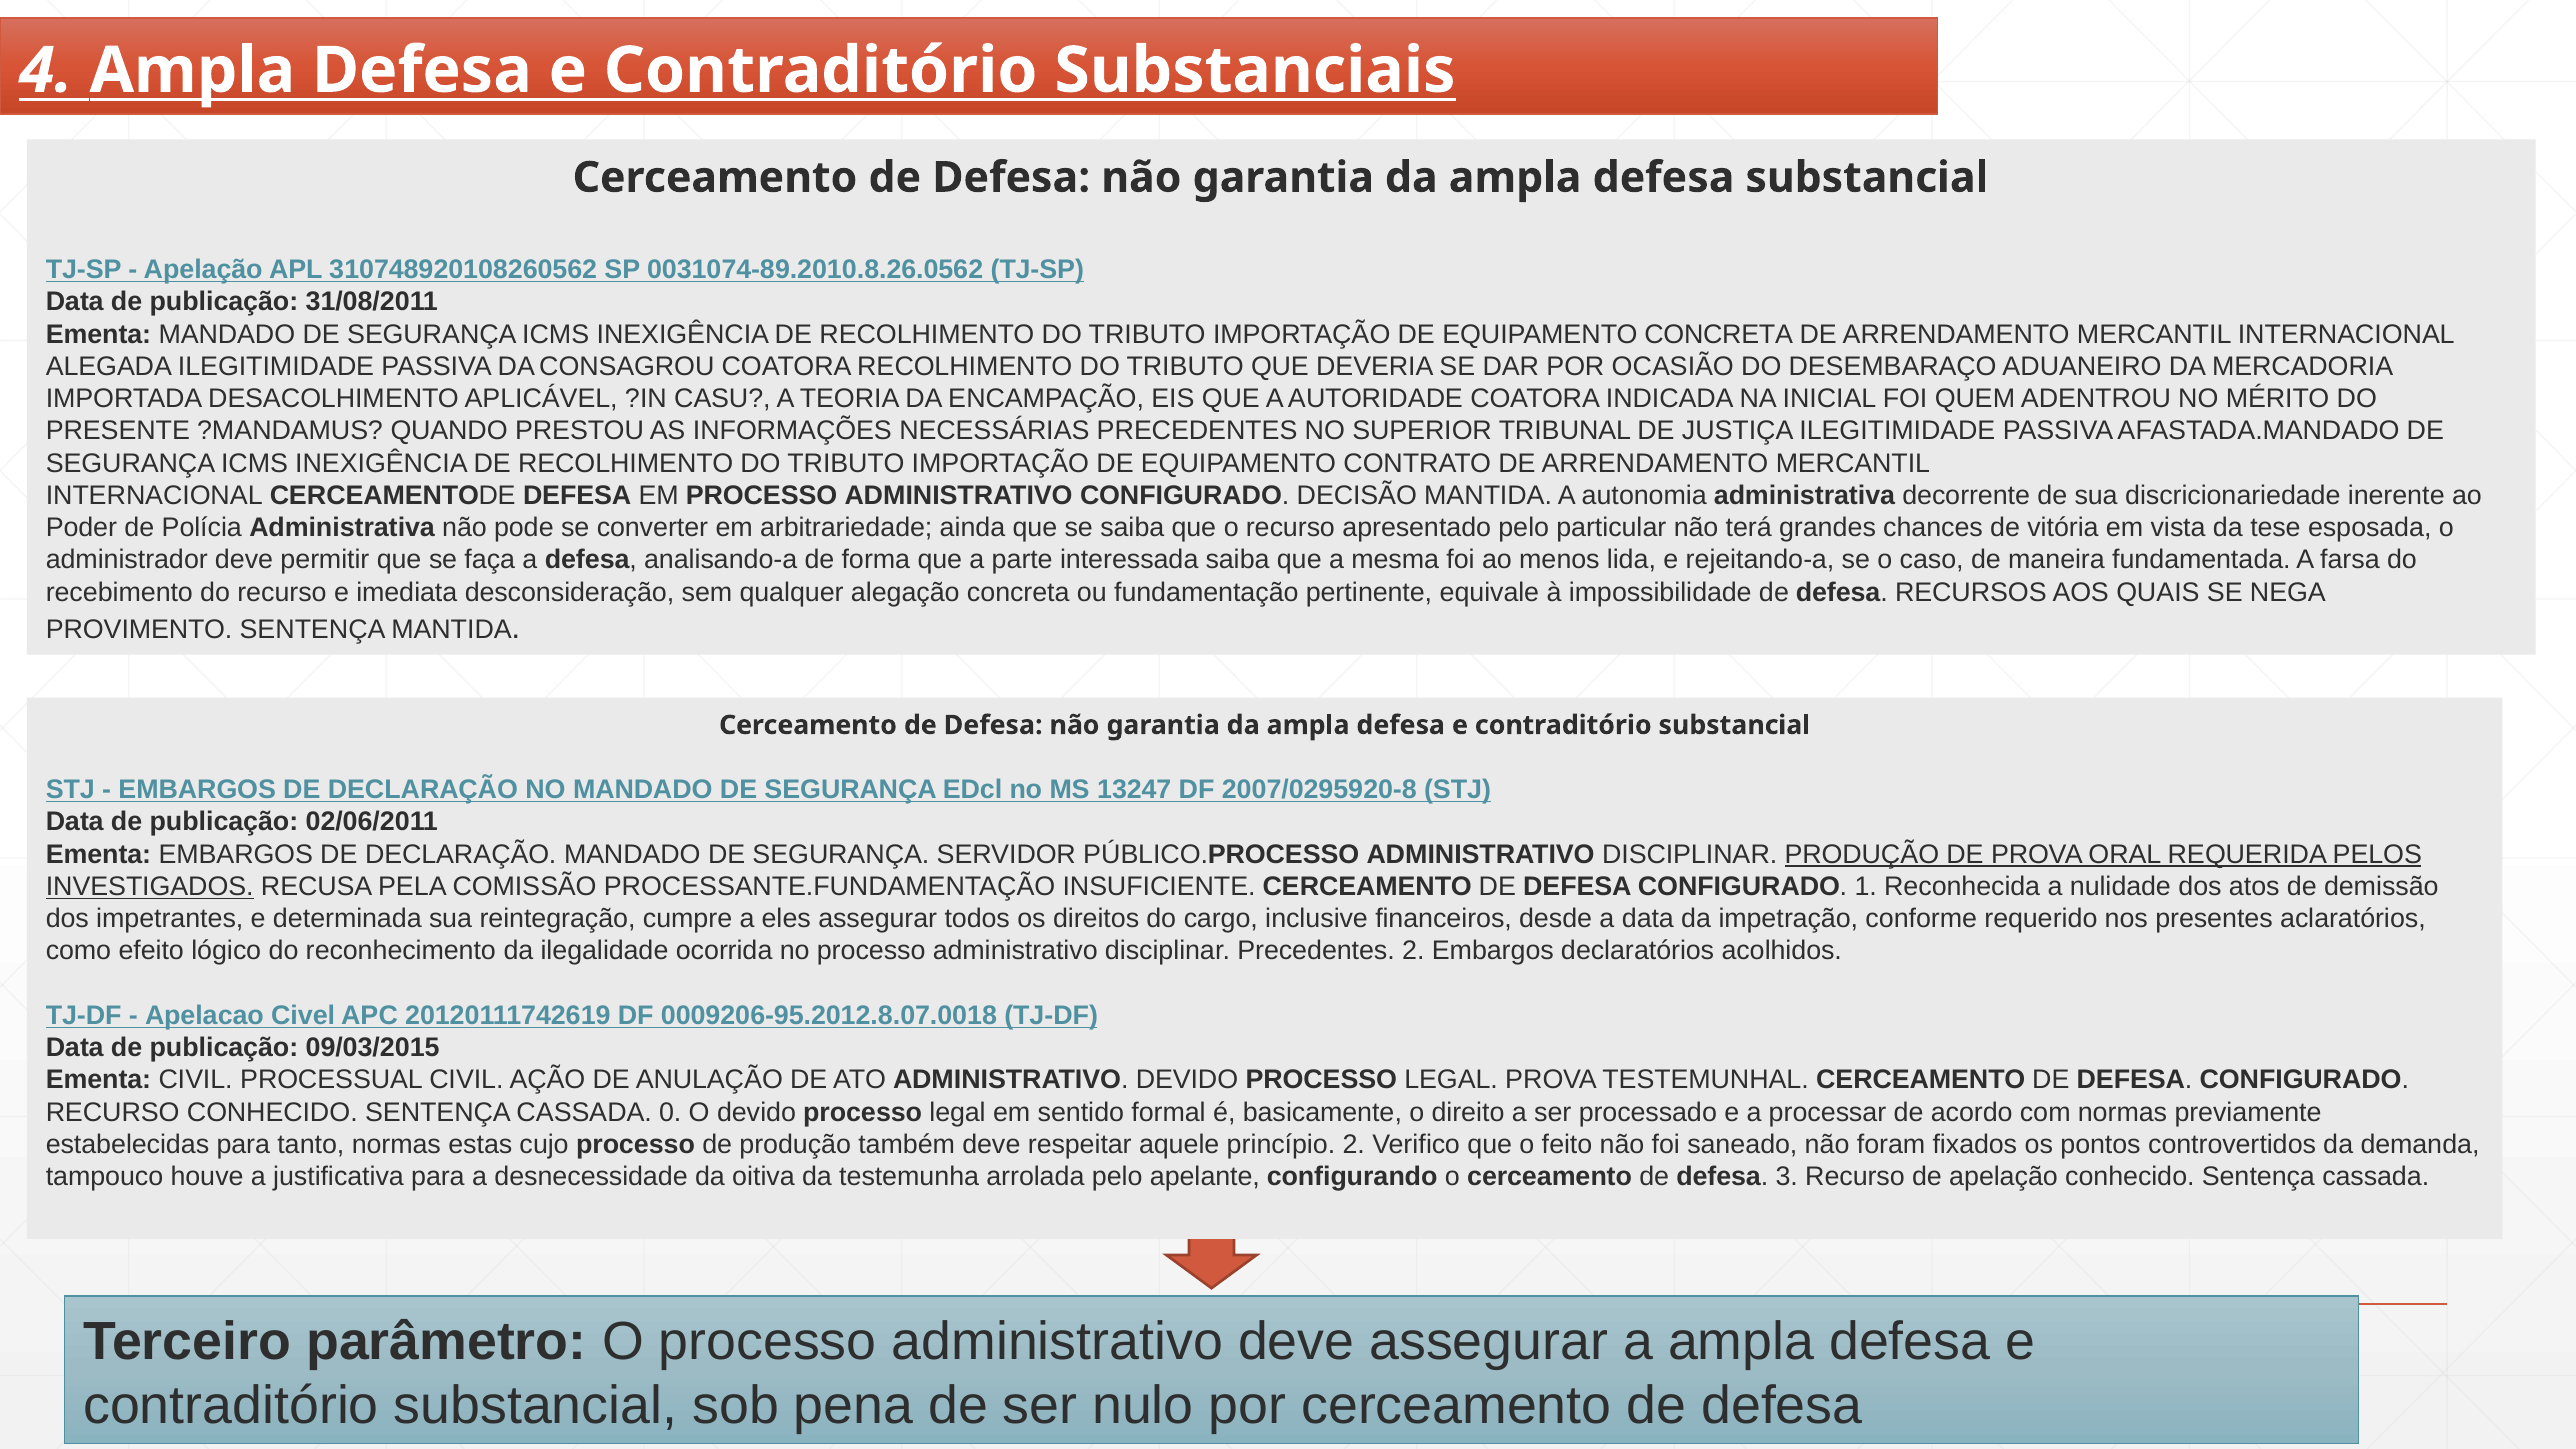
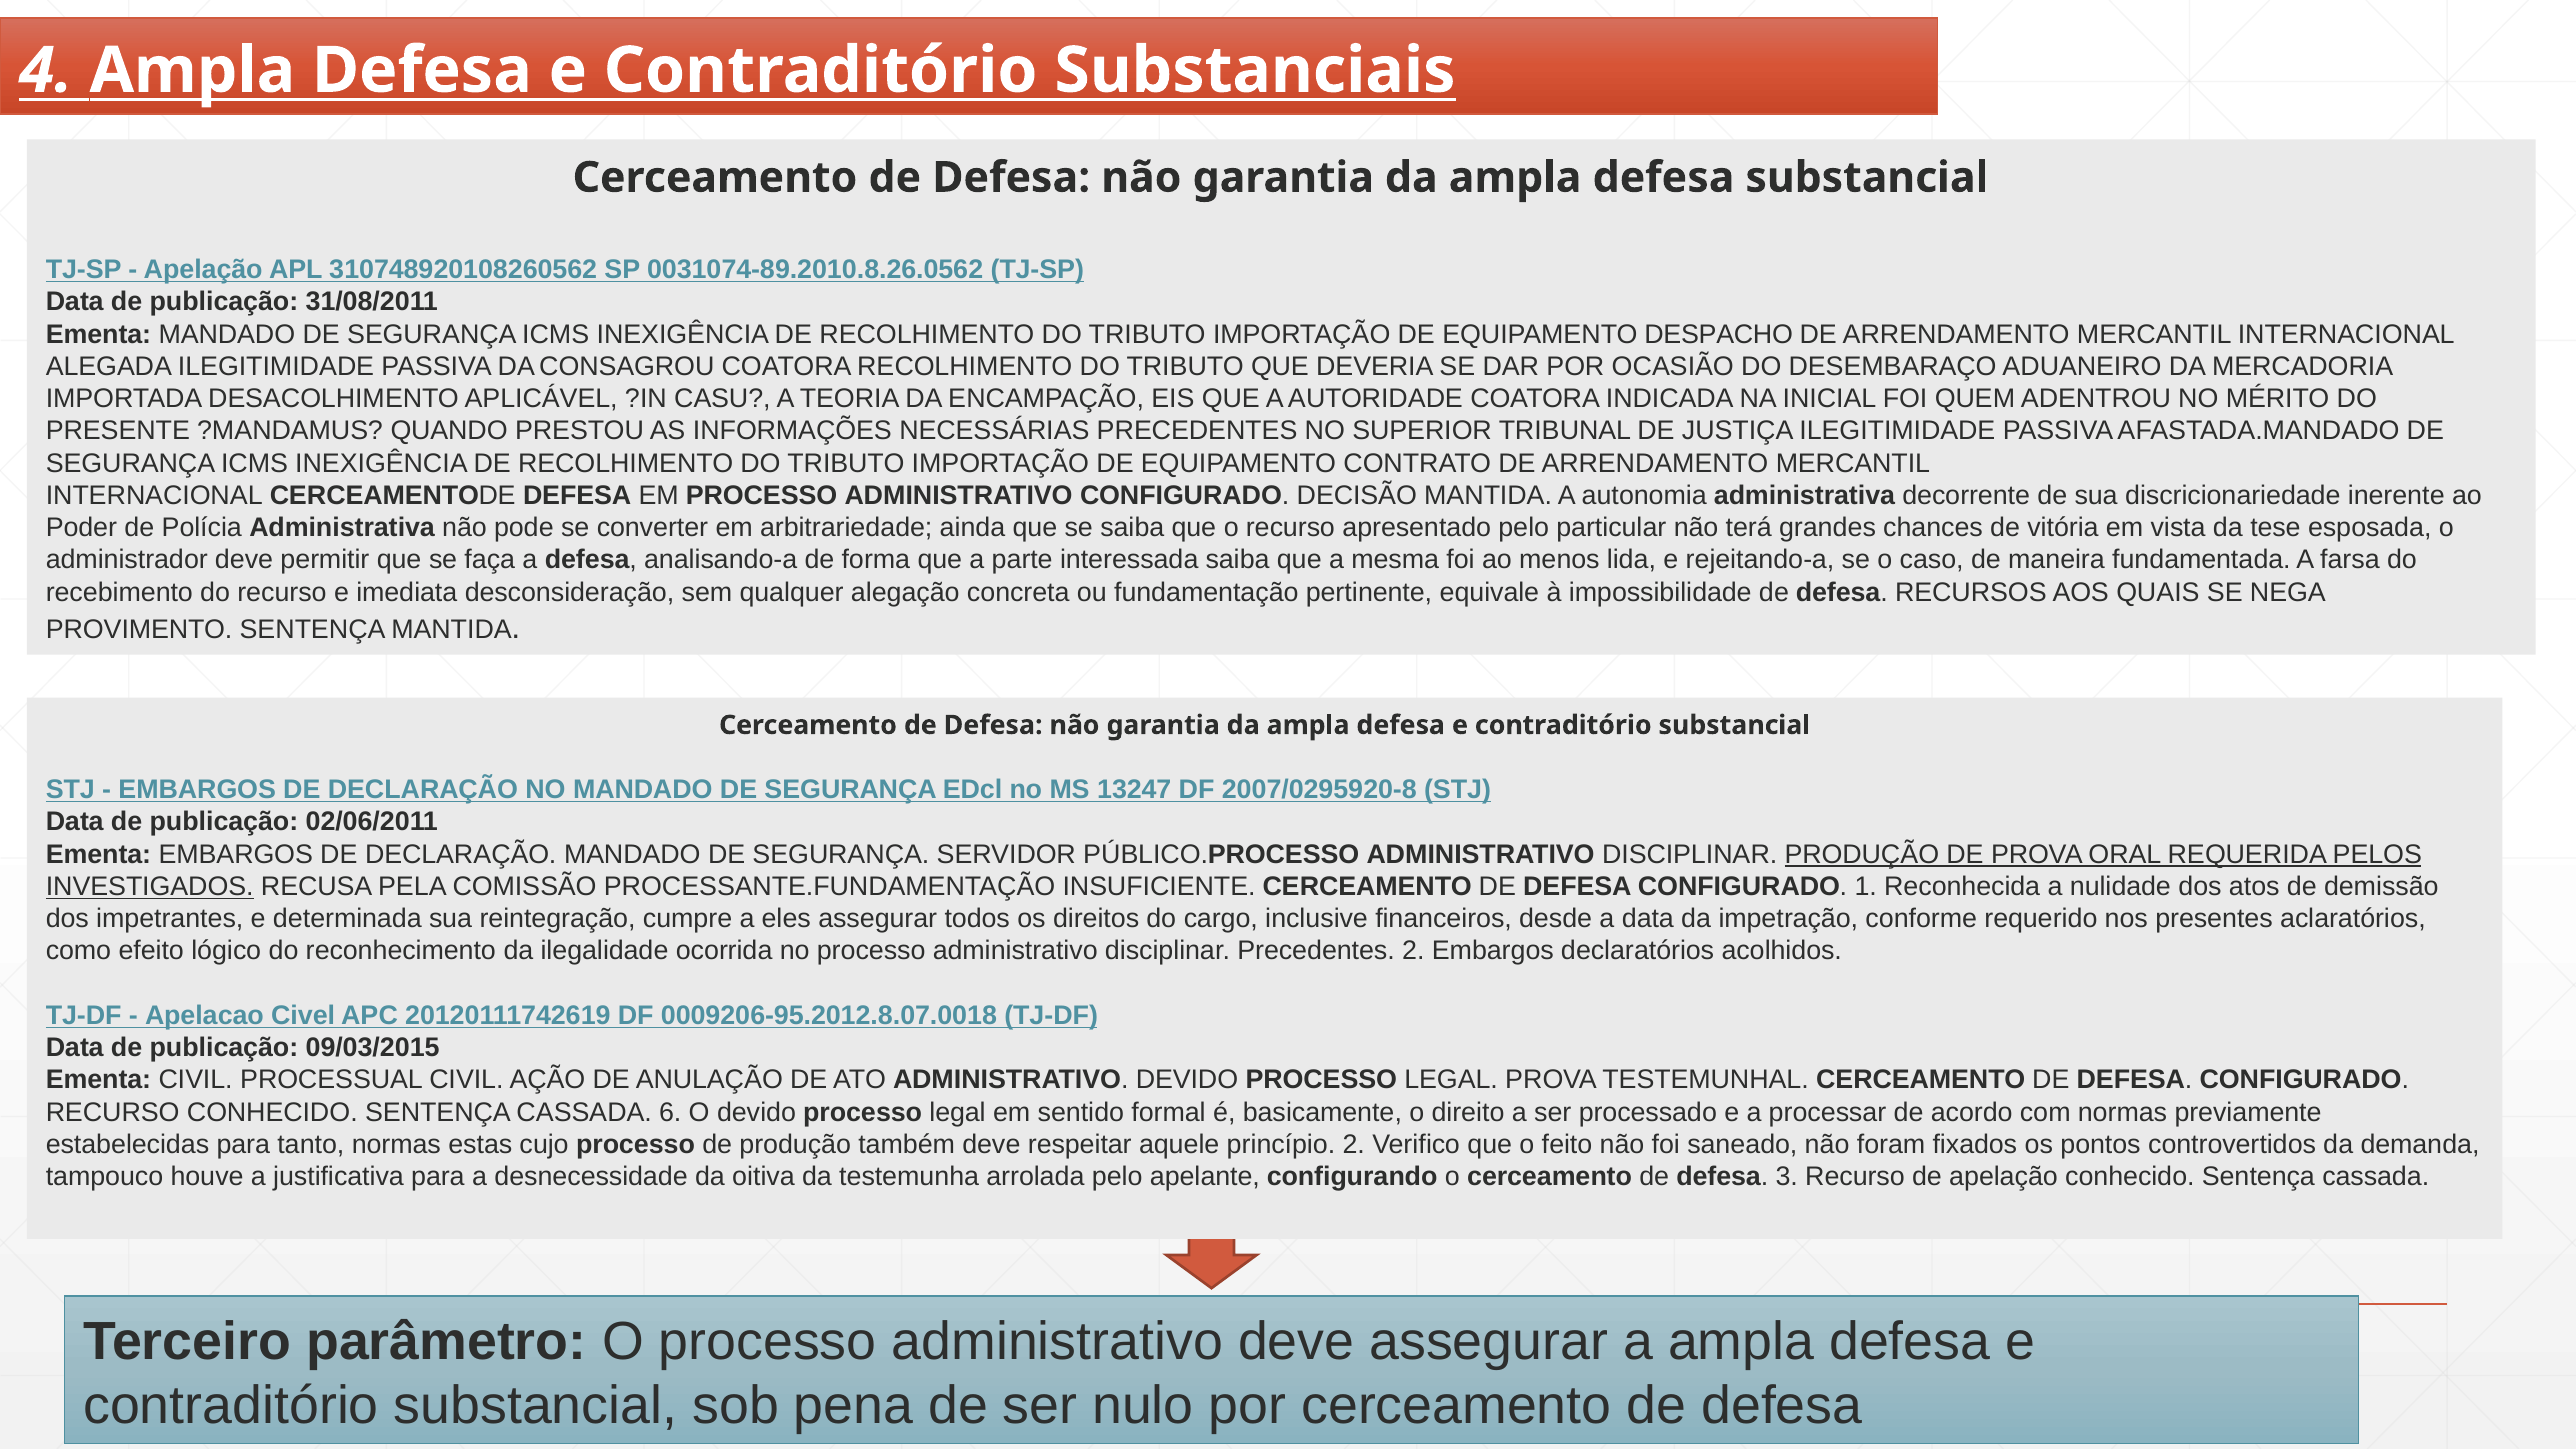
EQUIPAMENTO CONCRETA: CONCRETA -> DESPACHO (1719, 334)
0: 0 -> 6 (670, 1112)
